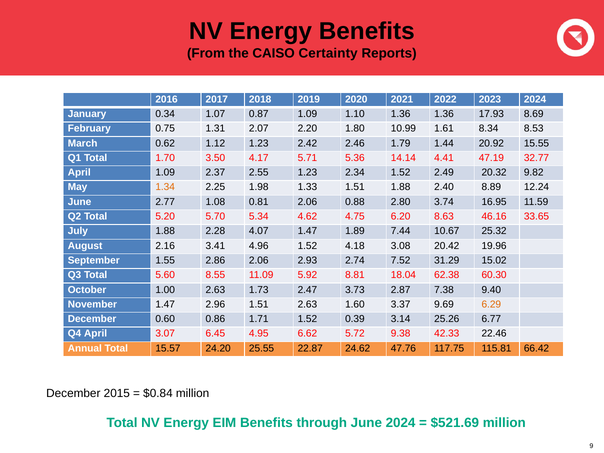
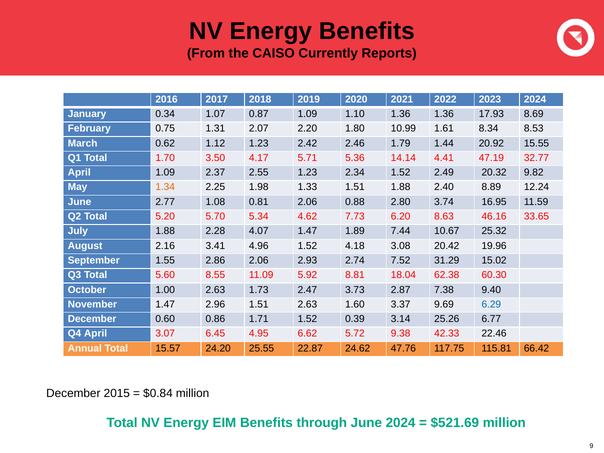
Certainty: Certainty -> Currently (328, 53)
4.75: 4.75 -> 7.73 (355, 216)
6.29 colour: orange -> blue (491, 304)
